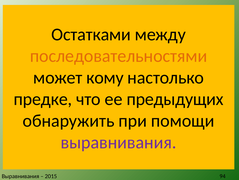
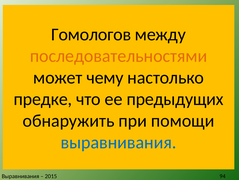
Остатками: Остатками -> Гомологов (91, 34)
кому: кому -> чему (105, 77)
выравнивания colour: purple -> blue (119, 142)
